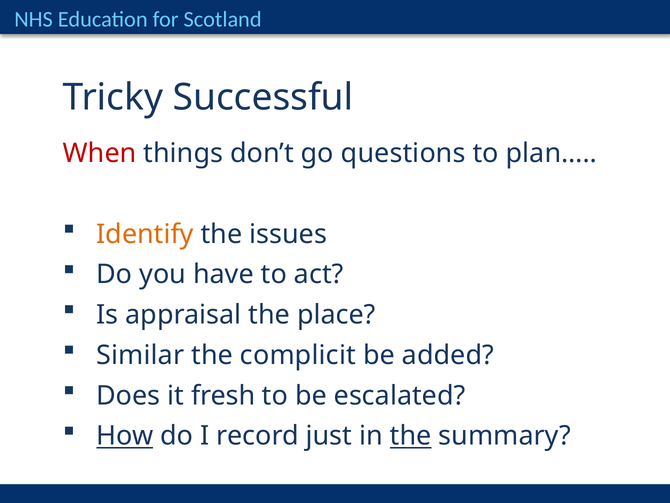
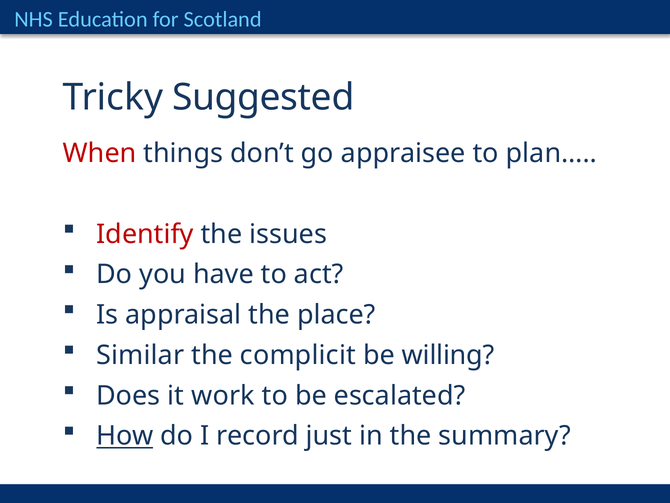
Successful: Successful -> Suggested (263, 98)
questions: questions -> appraisee (403, 153)
Identify colour: orange -> red (145, 234)
added: added -> willing (448, 355)
fresh: fresh -> work (223, 395)
the underline: present -> none (411, 436)
